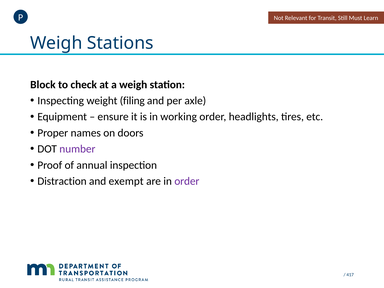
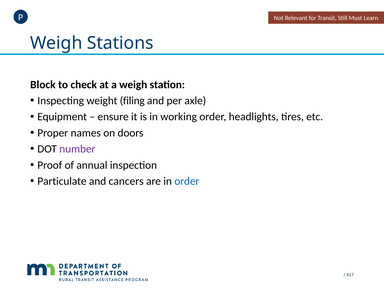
Distraction: Distraction -> Particulate (62, 181)
exempt: exempt -> cancers (126, 181)
order colour: purple -> blue (187, 181)
